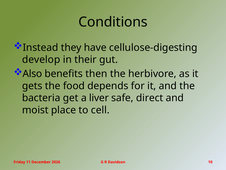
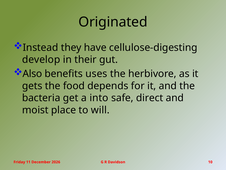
Conditions: Conditions -> Originated (113, 22)
then: then -> uses (96, 74)
liver: liver -> into (99, 98)
cell: cell -> will (100, 110)
